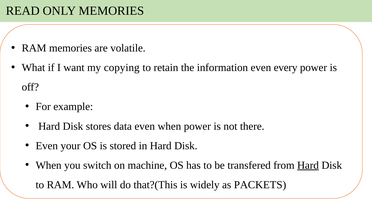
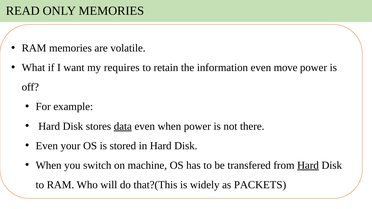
copying: copying -> requires (122, 68)
every: every -> move (286, 68)
data underline: none -> present (123, 126)
